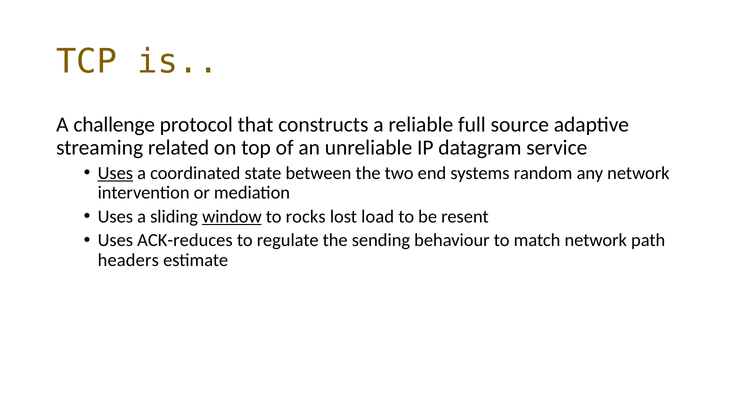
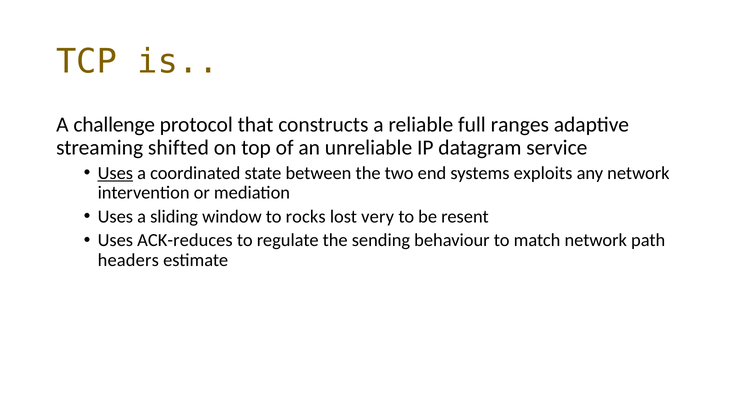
source: source -> ranges (520, 125)
related: related -> shifted (178, 148)
random: random -> exploits (543, 173)
window underline: present -> none (232, 217)
load: load -> very (378, 217)
